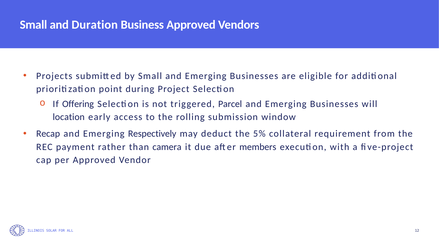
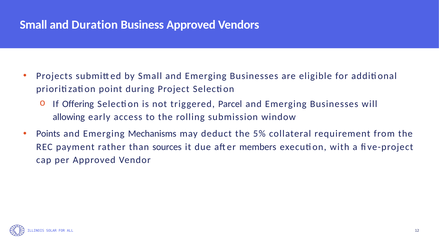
location: location -> allowing (69, 117)
Recap: Recap -> Points (48, 134)
Respectively: Respectively -> Mechanisms (152, 134)
camera: camera -> sources (167, 147)
